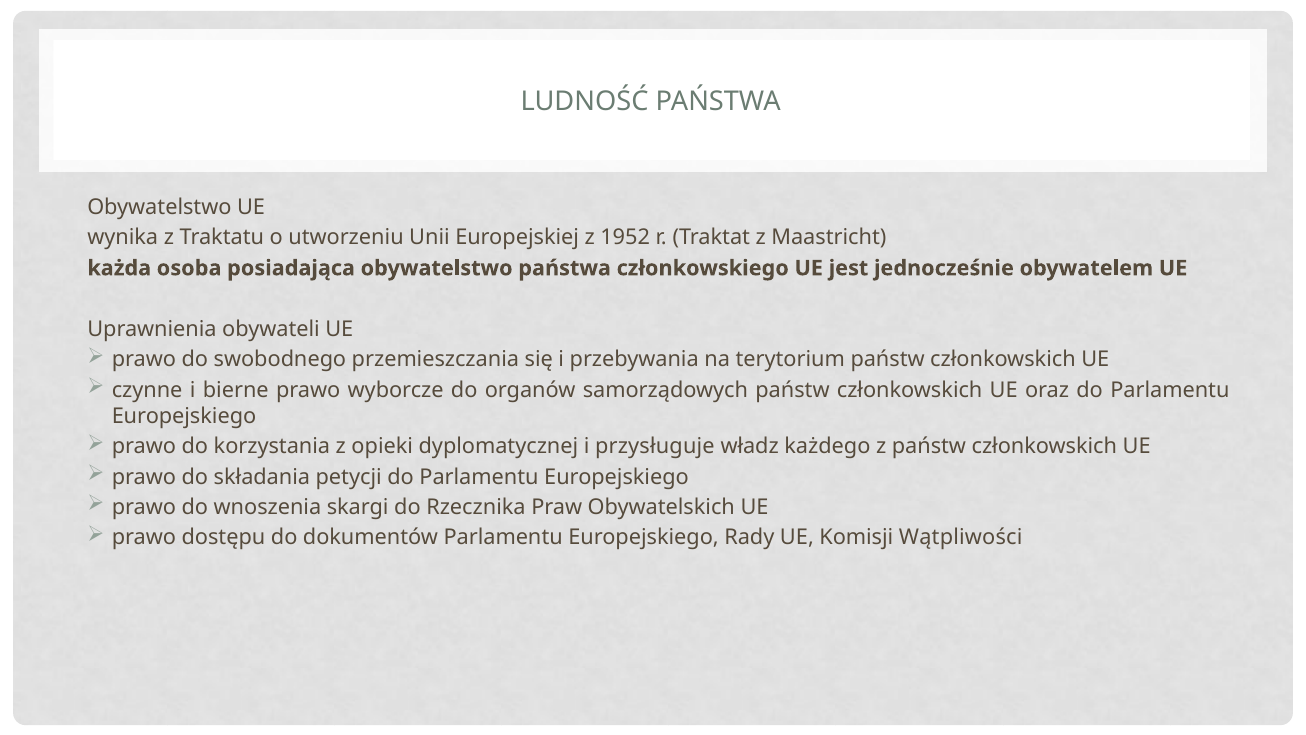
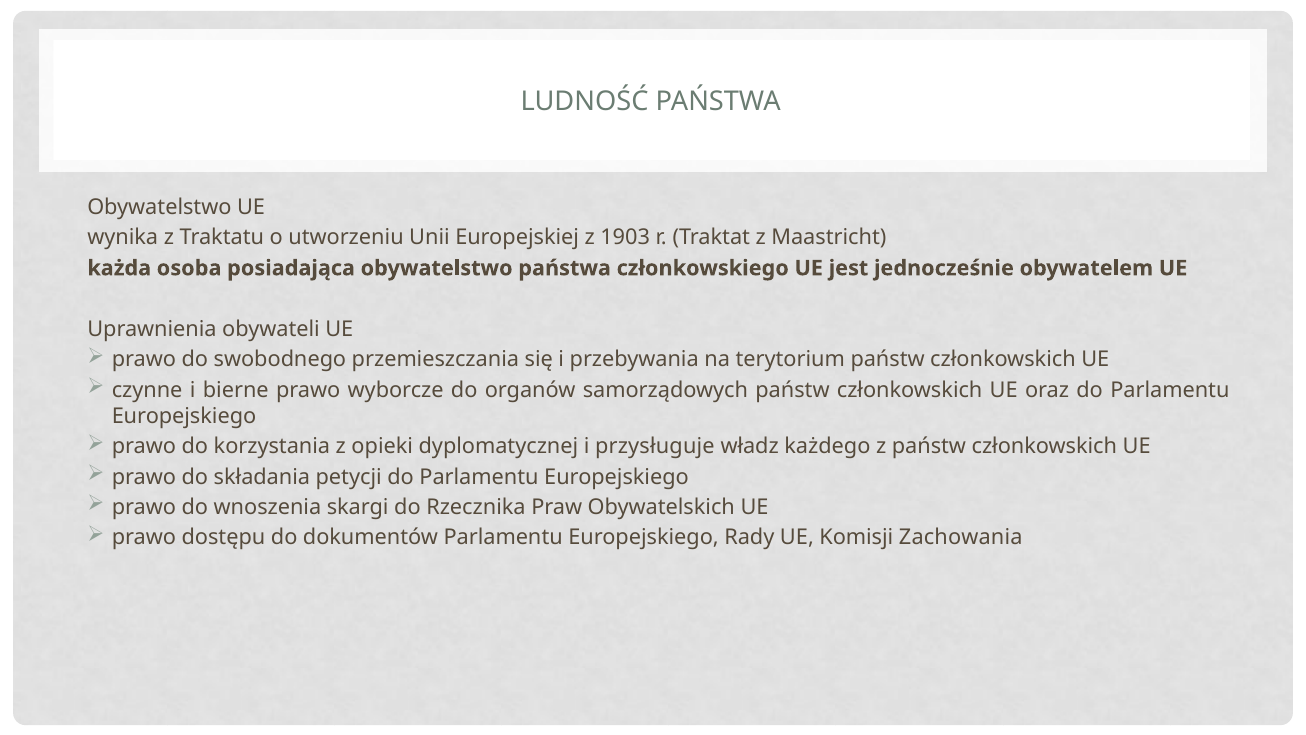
1952: 1952 -> 1903 (625, 238)
Wątpliwości: Wątpliwości -> Zachowania (961, 537)
